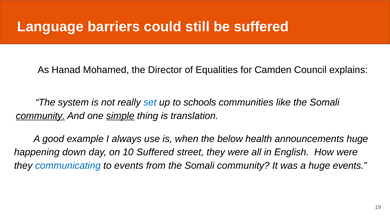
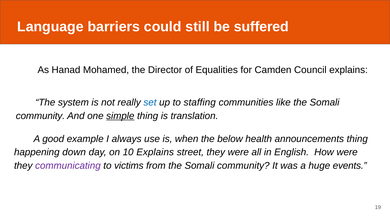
schools: schools -> staffing (200, 103)
community underline: present -> none (40, 116)
announcements huge: huge -> thing (357, 139)
10 Suffered: Suffered -> Explains (155, 153)
communicating colour: blue -> purple (68, 166)
to events: events -> victims (129, 166)
